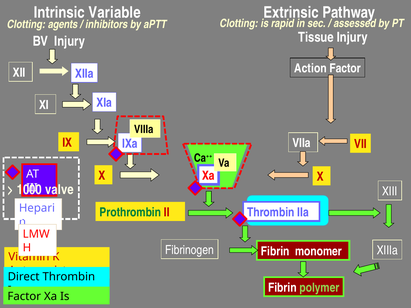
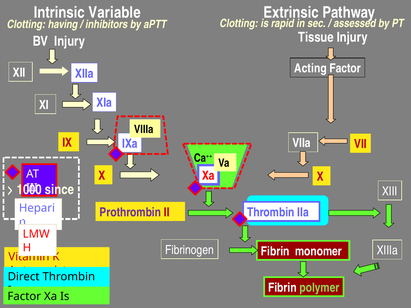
agents: agents -> having (63, 24)
Action: Action -> Acting (311, 68)
valve: valve -> since (59, 190)
Prothrombin colour: green -> purple (130, 213)
